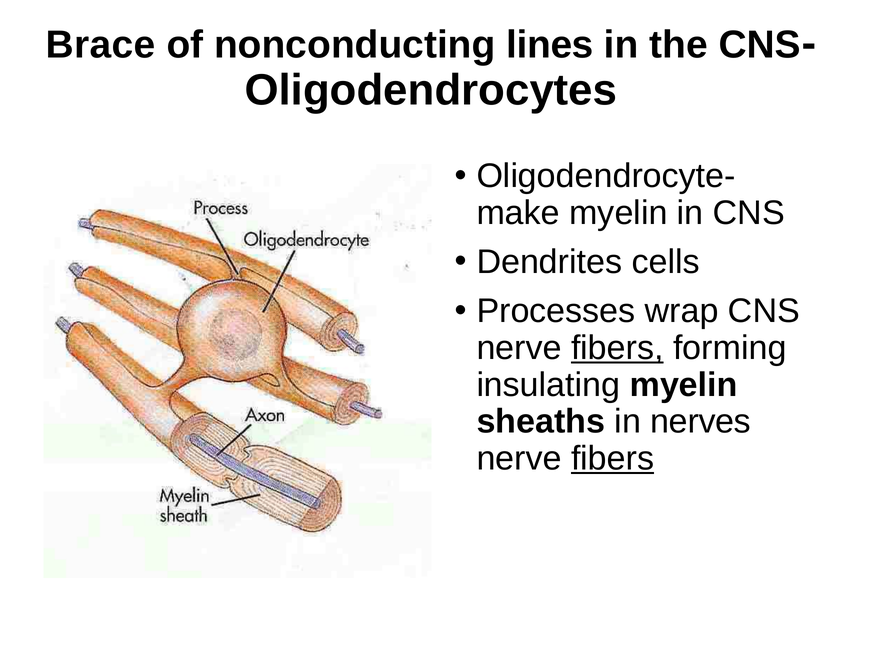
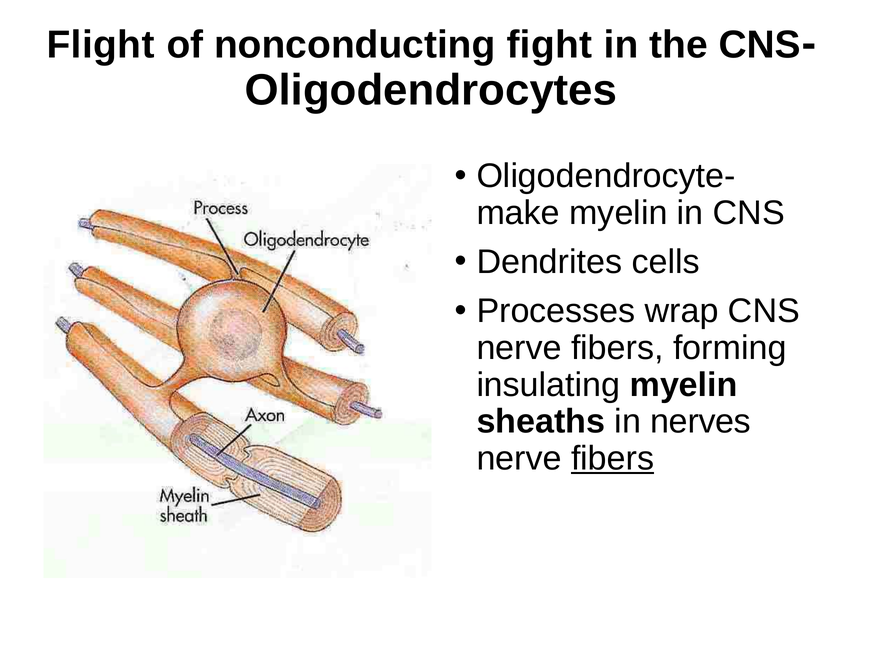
Brace: Brace -> Flight (101, 45)
lines: lines -> fight (550, 45)
fibers underline: present -> none (617, 348)
